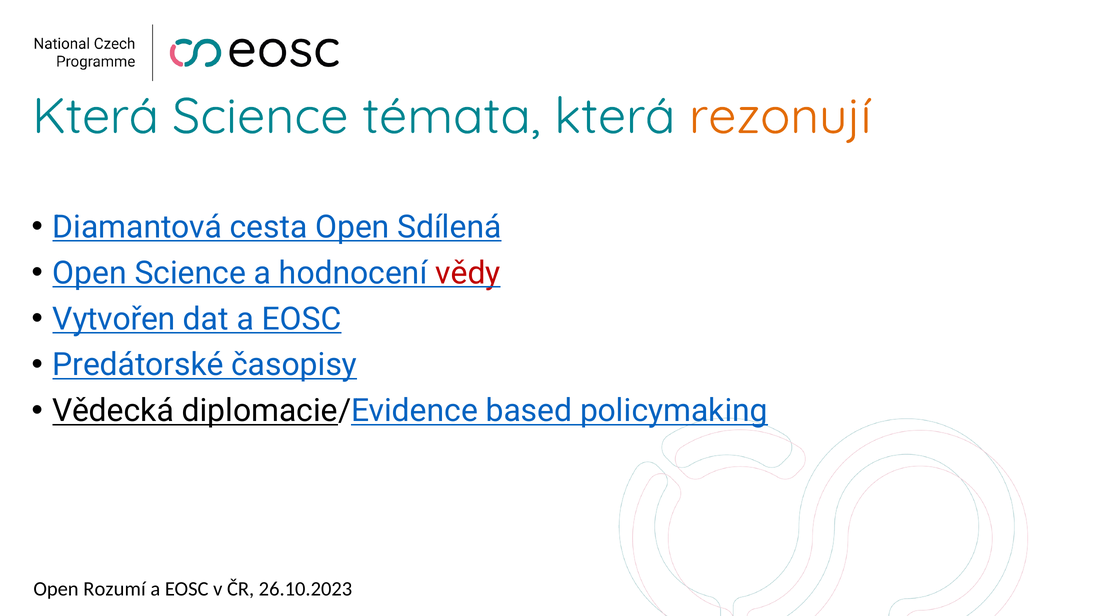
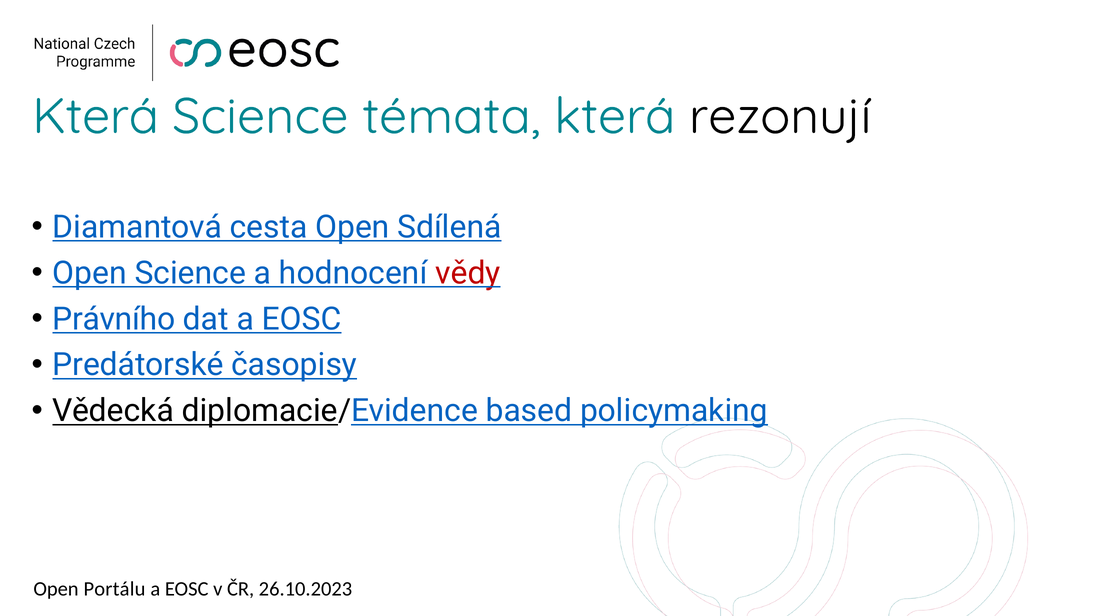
rezonují colour: orange -> black (780, 116)
Vytvořen: Vytvořen -> Právního (114, 319)
Rozumí: Rozumí -> Portálu (114, 588)
